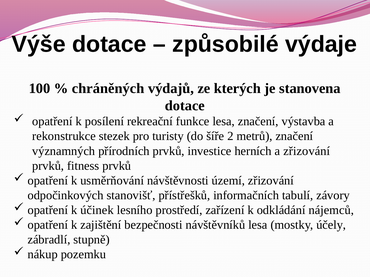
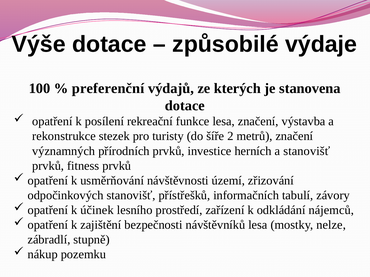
chráněných: chráněných -> preferenční (108, 88)
a zřizování: zřizování -> stanovišť (307, 151)
účely: účely -> nelze (331, 225)
